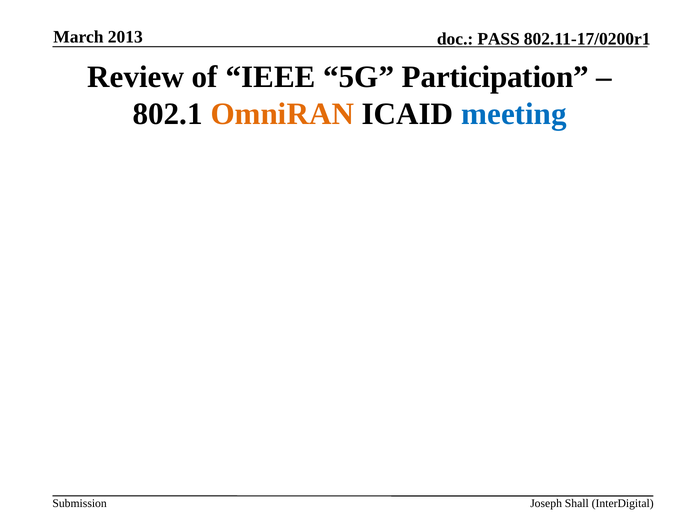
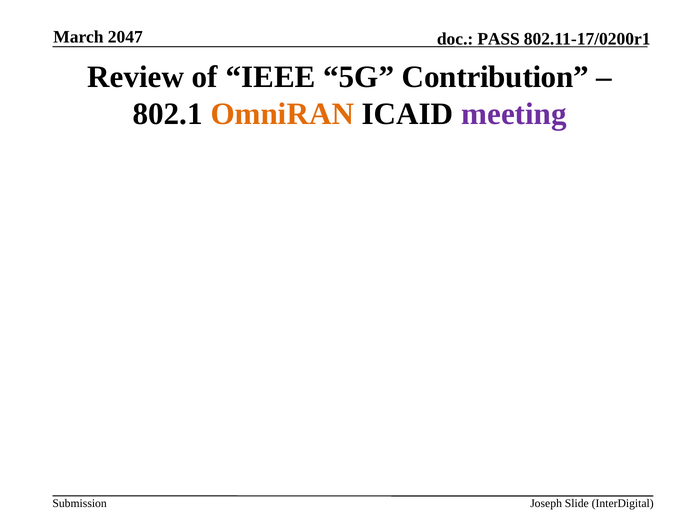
2013: 2013 -> 2047 (125, 37)
Participation: Participation -> Contribution (495, 77)
meeting colour: blue -> purple (514, 114)
Shall: Shall -> Slide (577, 504)
